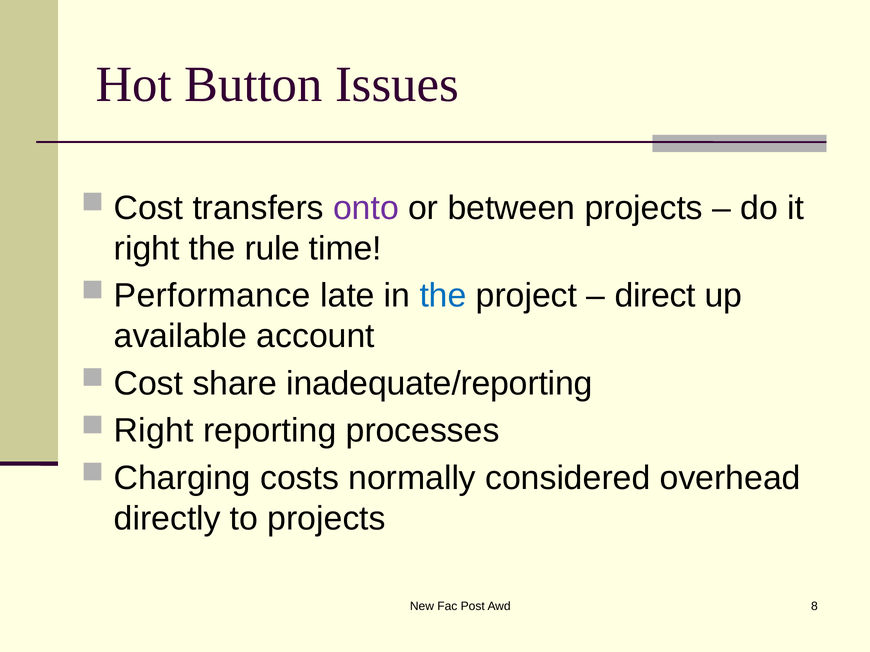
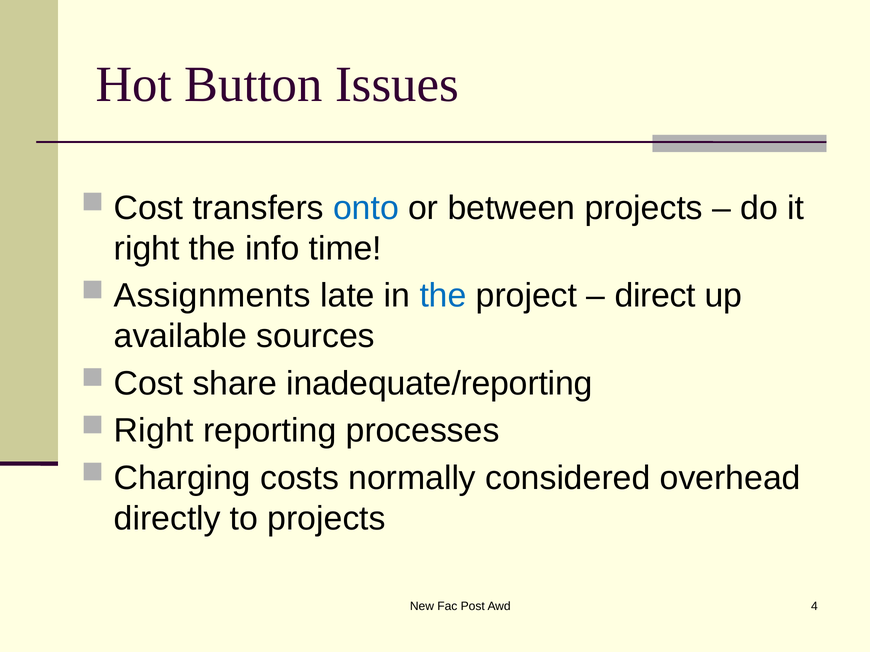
onto colour: purple -> blue (366, 208)
rule: rule -> info (272, 249)
Performance: Performance -> Assignments (212, 296)
account: account -> sources (316, 337)
8: 8 -> 4 (814, 607)
